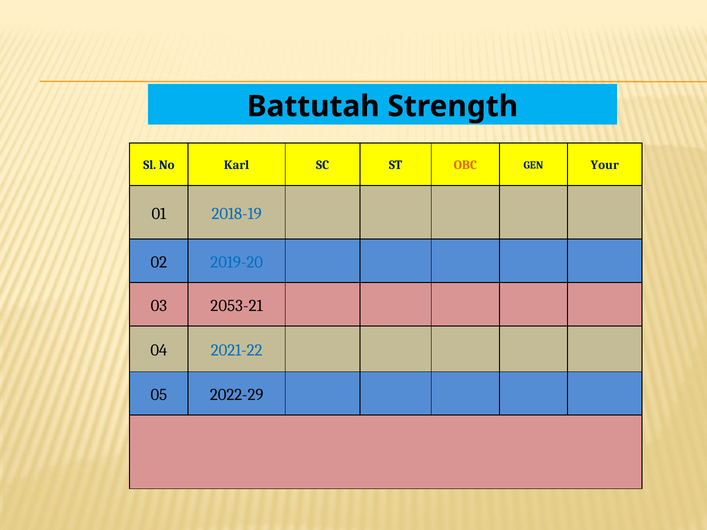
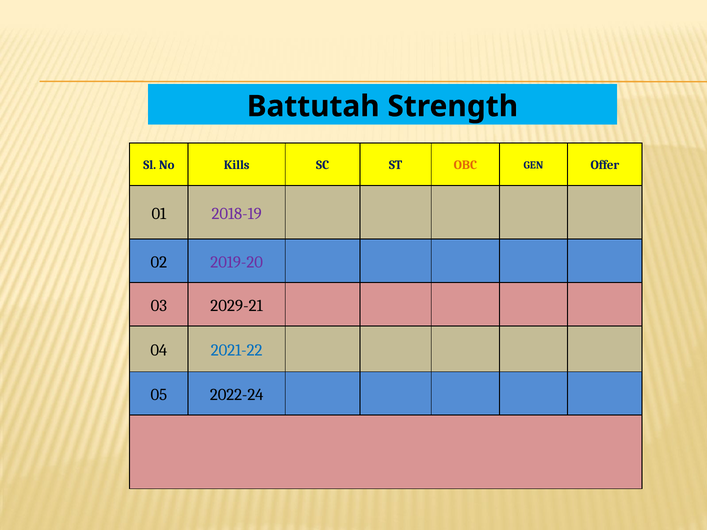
Karl: Karl -> Kills (237, 165)
Your: Your -> Offer (605, 165)
2018-19 colour: blue -> purple (237, 214)
2019-20 colour: blue -> purple (237, 262)
2053-21: 2053-21 -> 2029-21 (237, 306)
2022-29: 2022-29 -> 2022-24 (237, 395)
